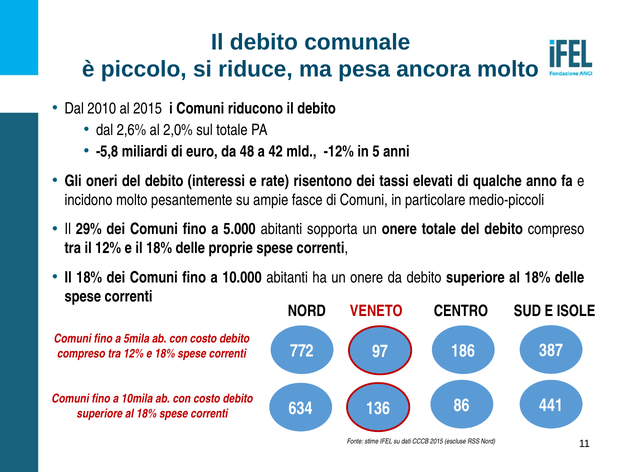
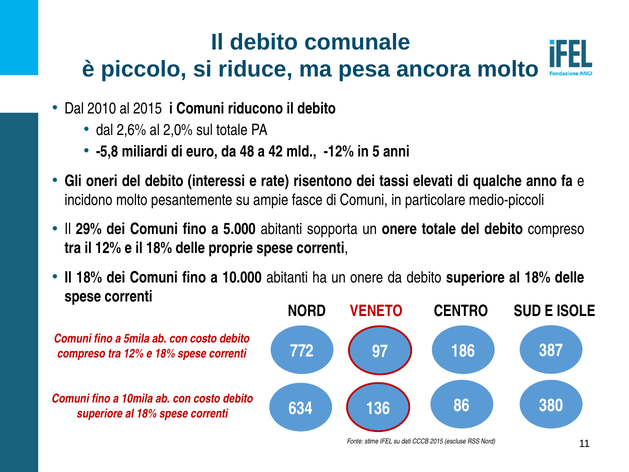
441: 441 -> 380 (551, 405)
